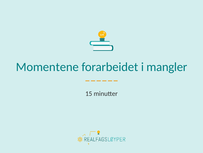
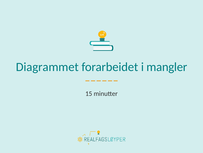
Momentene: Momentene -> Diagrammet (47, 67)
